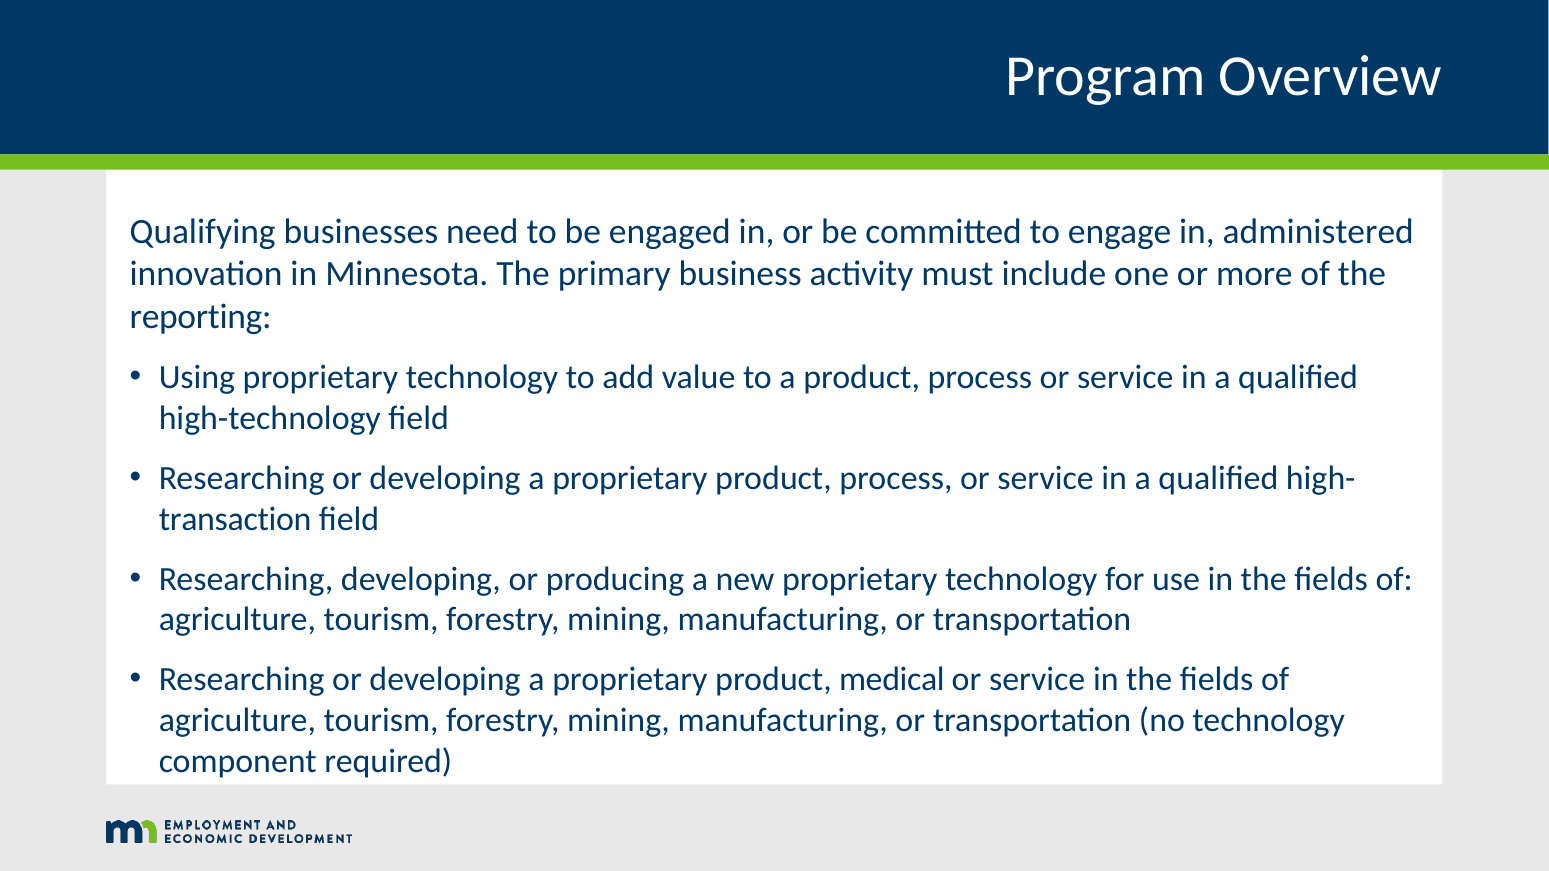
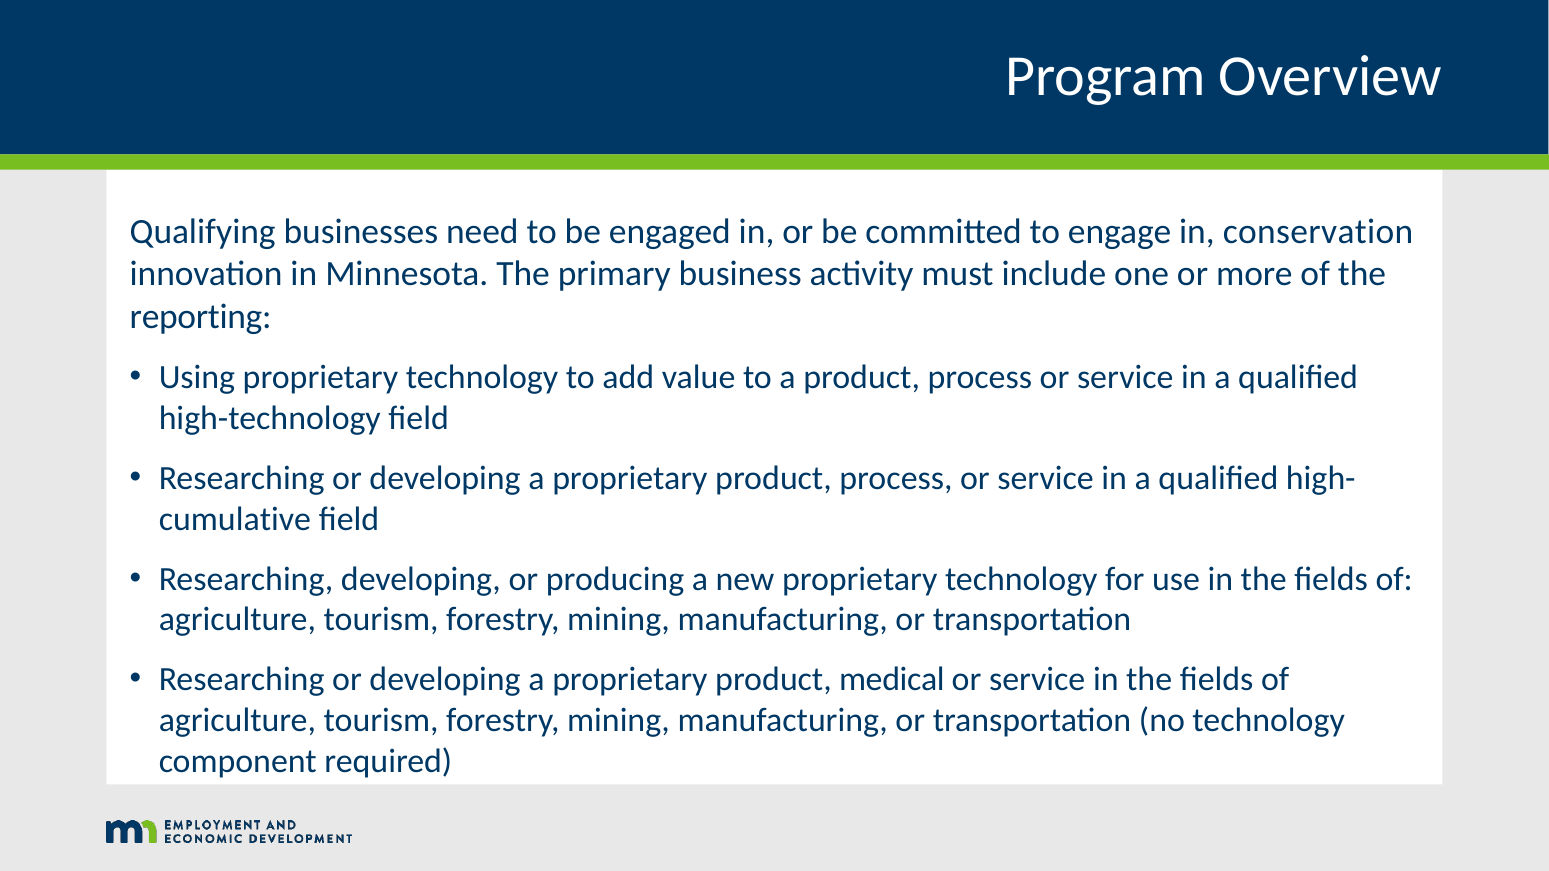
administered: administered -> conservation (1318, 232)
transaction: transaction -> cumulative (235, 519)
